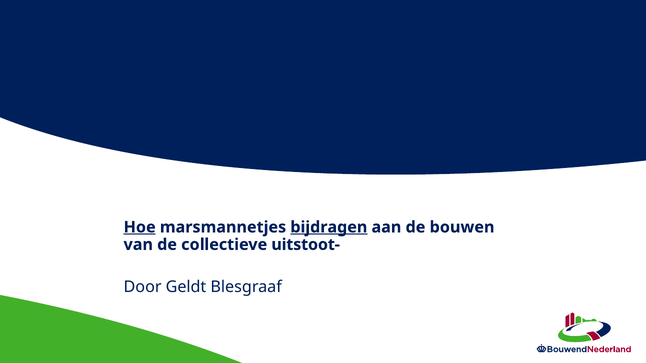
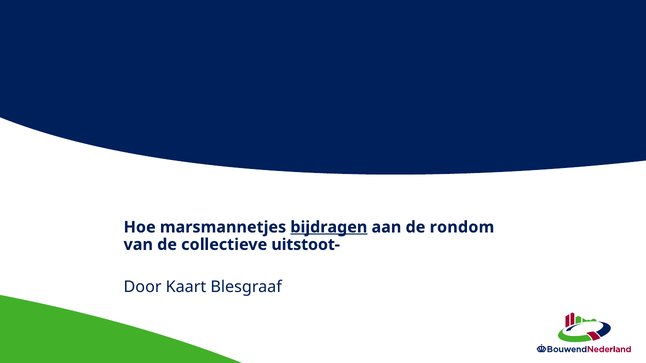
Hoe underline: present -> none (140, 227)
bouwen: bouwen -> rondom (462, 227)
Geldt: Geldt -> Kaart (186, 287)
